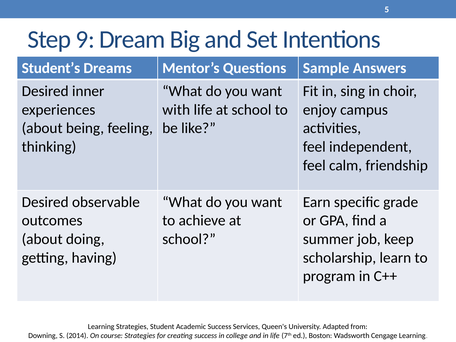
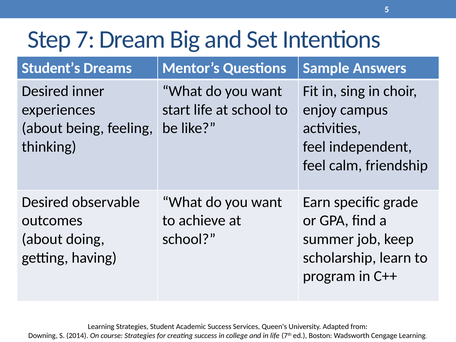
9: 9 -> 7 (85, 39)
with: with -> start (176, 110)
